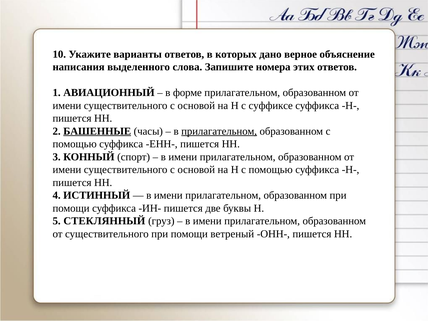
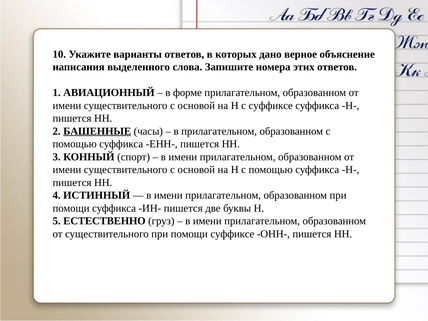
прилагательном underline: present -> none (219, 131)
СТЕКЛЯННЫЙ: СТЕКЛЯННЫЙ -> ЕСТЕСТВЕННО (104, 221)
помощи ветреный: ветреный -> суффиксе (232, 234)
